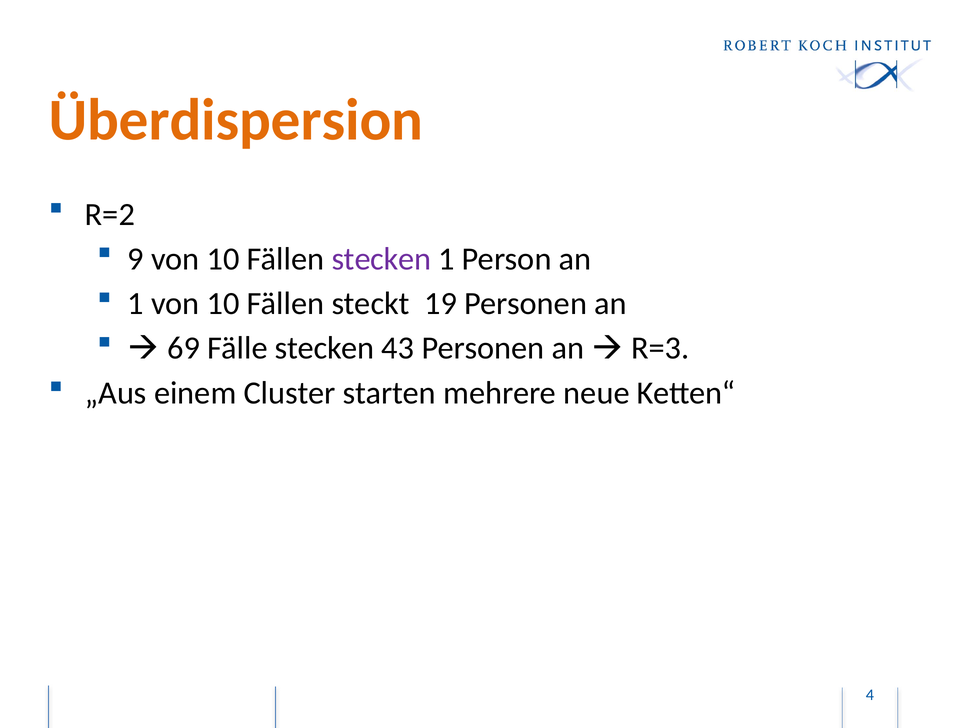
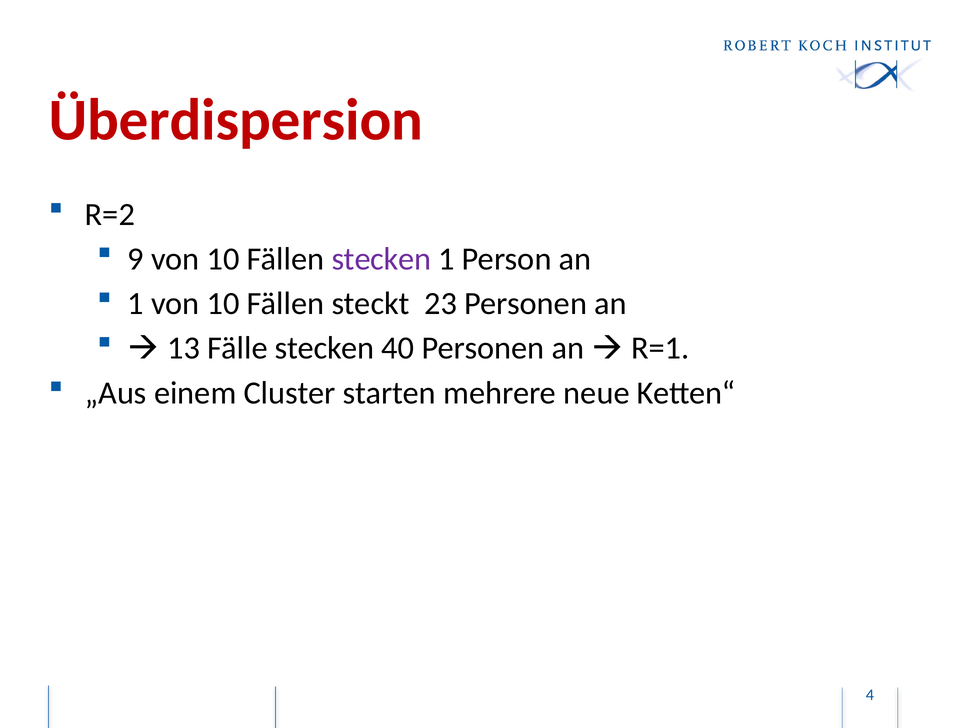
Überdispersion colour: orange -> red (236, 120)
19: 19 -> 23 (440, 304)
69: 69 -> 13 (184, 348)
43: 43 -> 40 (398, 348)
R=3: R=3 -> R=1 (660, 348)
